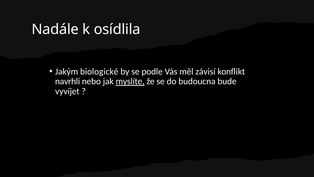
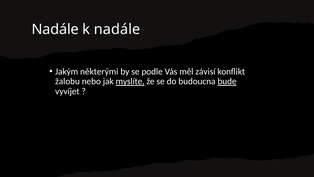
k osídlila: osídlila -> nadále (117, 29)
biologické: biologické -> některými (99, 71)
navrhli: navrhli -> žalobu (67, 81)
bude underline: none -> present (227, 81)
